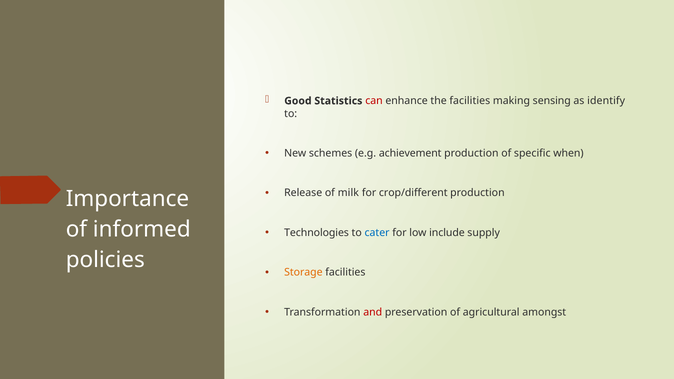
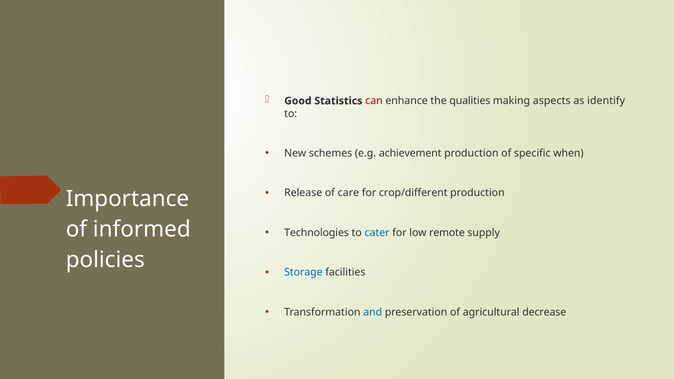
the facilities: facilities -> qualities (470, 101)
sensing: sensing -> aspects (552, 101)
milk: milk -> care (348, 193)
include: include -> remote (447, 233)
Storage colour: orange -> blue (303, 273)
and colour: red -> blue (373, 312)
amongst: amongst -> decrease (544, 312)
